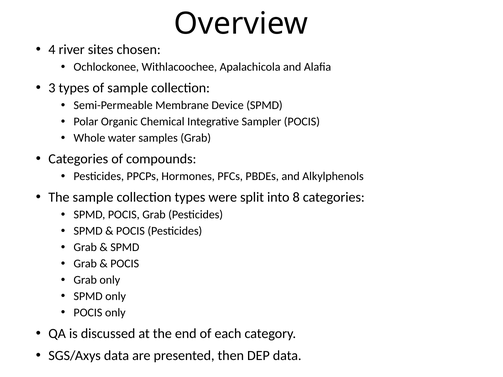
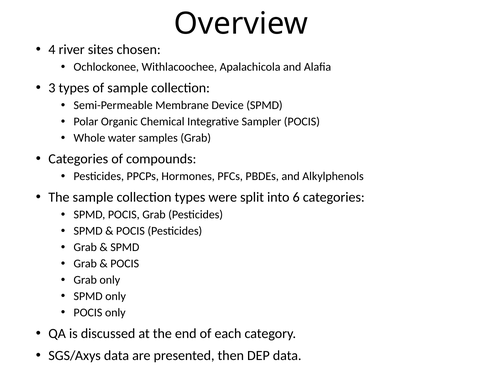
8: 8 -> 6 (296, 197)
